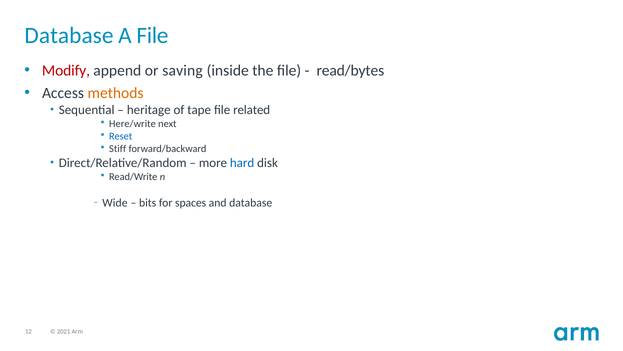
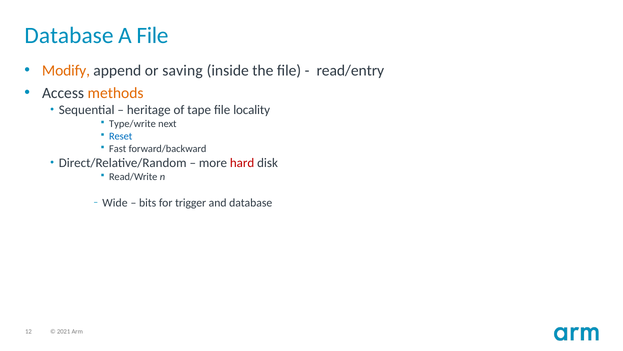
Modify colour: red -> orange (66, 70)
read/bytes: read/bytes -> read/entry (350, 70)
related: related -> locality (252, 110)
Here/write: Here/write -> Type/write (132, 124)
Stiff: Stiff -> Fast (118, 149)
hard colour: blue -> red (242, 163)
spaces: spaces -> trigger (191, 202)
